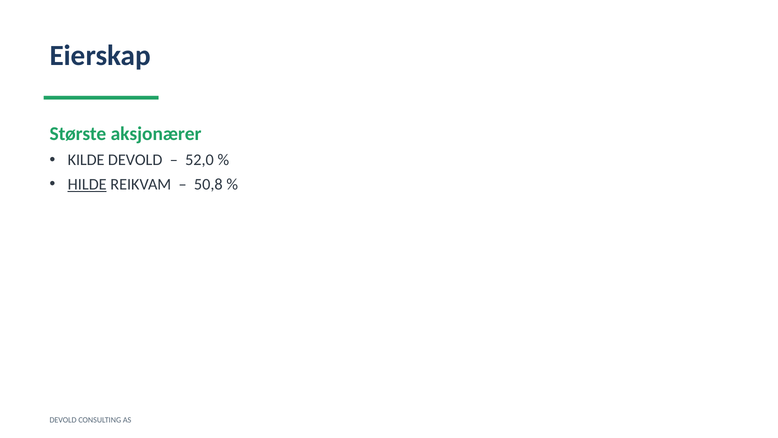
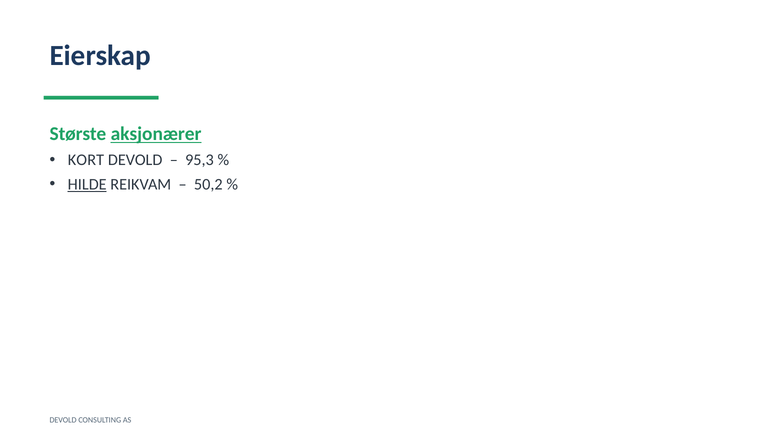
aksjonærer underline: none -> present (156, 134)
KILDE: KILDE -> KORT (86, 160)
52,0: 52,0 -> 95,3 (199, 160)
50,8: 50,8 -> 50,2 (208, 184)
